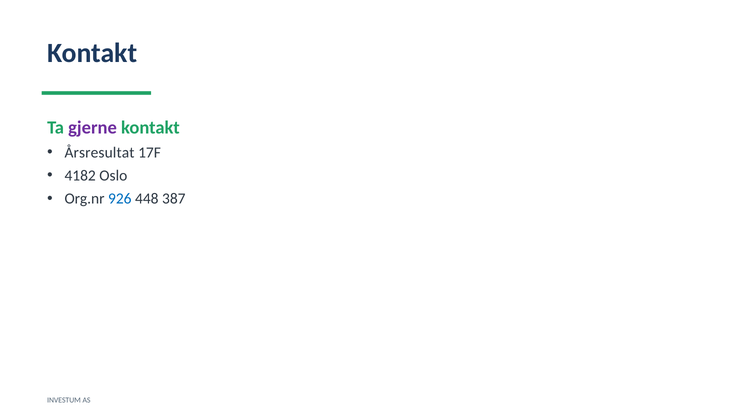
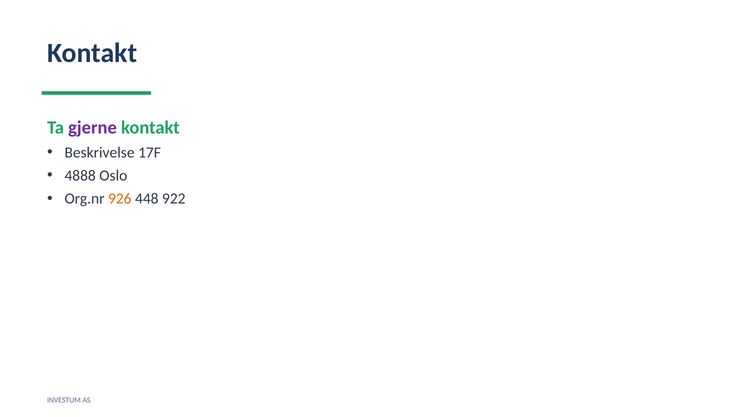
Årsresultat: Årsresultat -> Beskrivelse (100, 152)
4182: 4182 -> 4888 (80, 176)
926 colour: blue -> orange (120, 199)
387: 387 -> 922 (174, 199)
